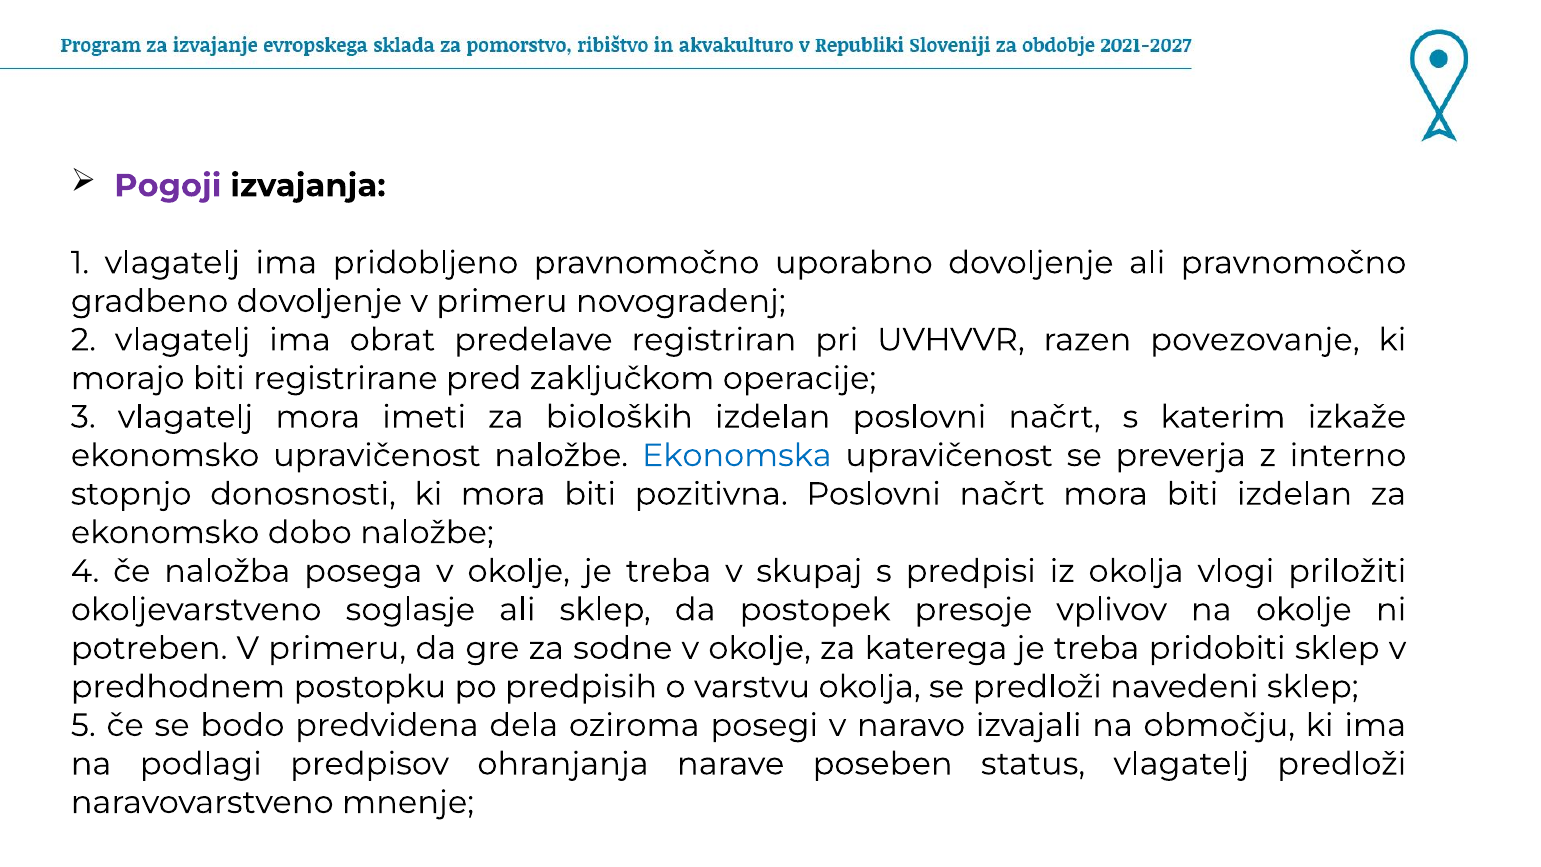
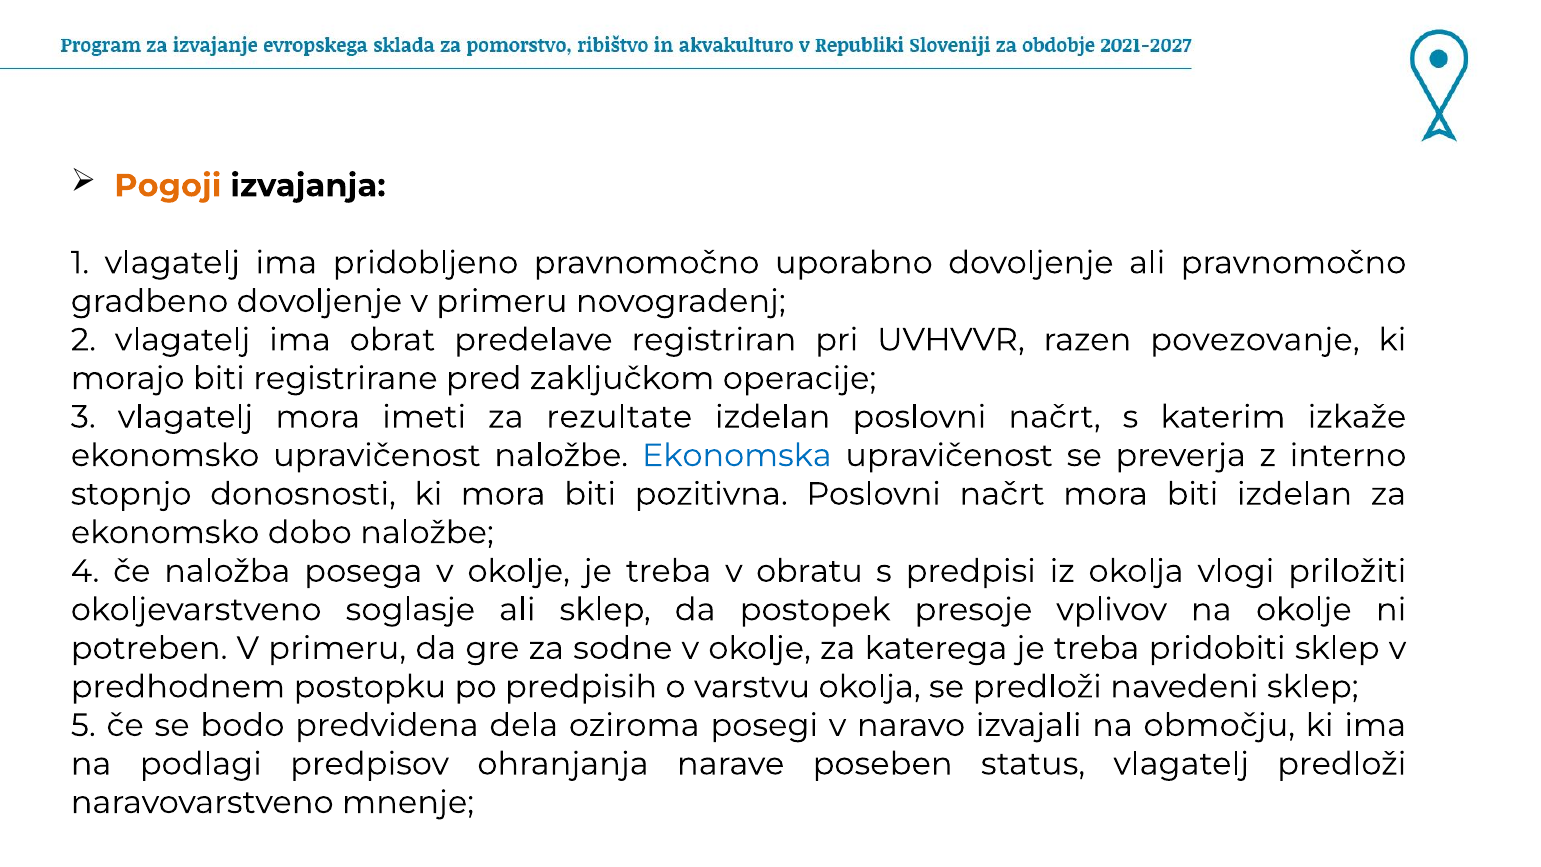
Pogoji colour: purple -> orange (168, 186)
bioloških: bioloških -> rezultate (619, 417)
skupaj: skupaj -> obratu (809, 571)
